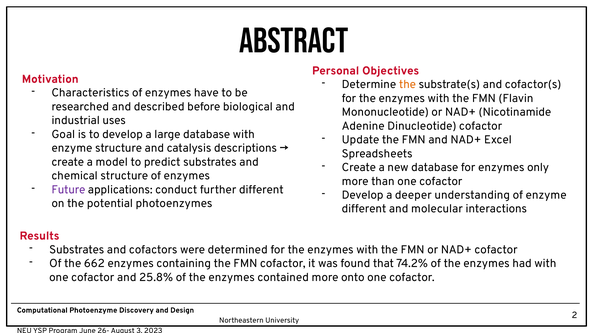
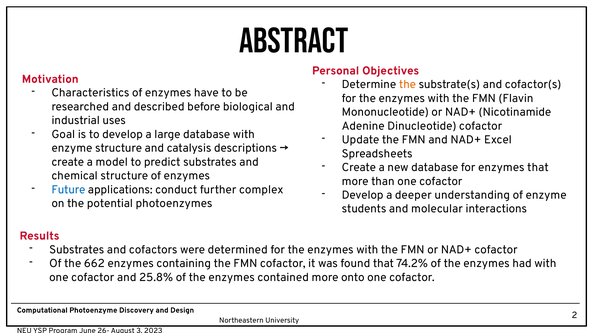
enzymes only: only -> that (538, 168)
Future colour: purple -> blue (68, 190)
further different: different -> complex (261, 190)
different: different -> students (364, 209)
